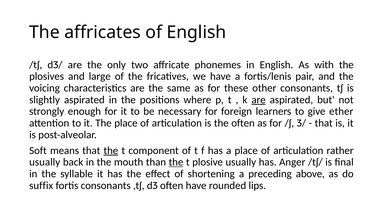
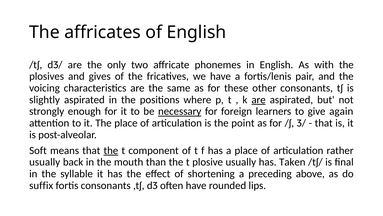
large: large -> gives (100, 76)
necessary underline: none -> present (180, 111)
ether: ether -> again (341, 111)
the often: often -> point (243, 123)
the underline: present -> none (176, 162)
Anger: Anger -> Taken (292, 162)
